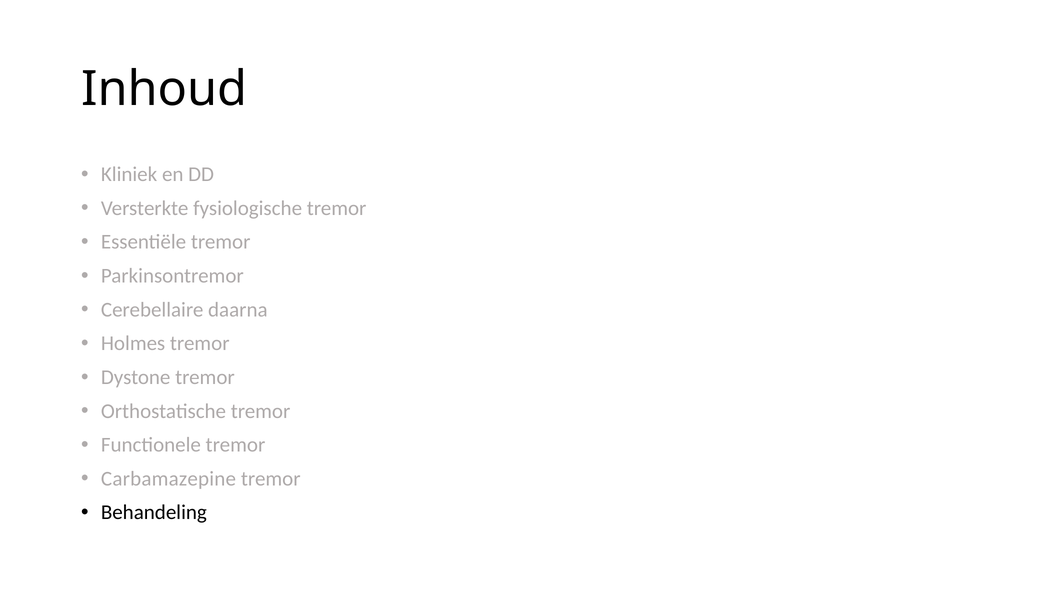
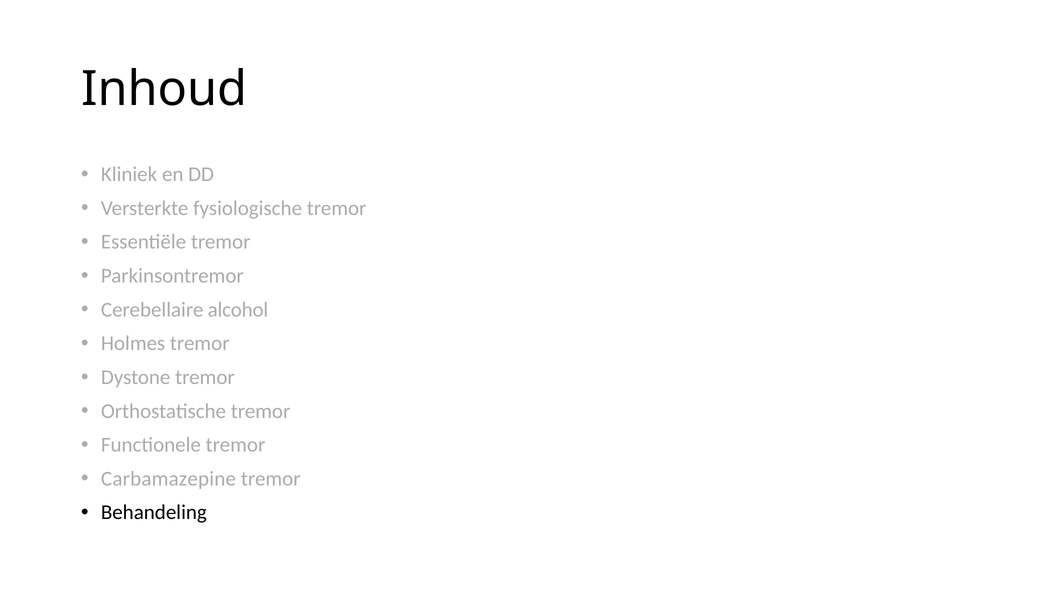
daarna: daarna -> alcohol (238, 310)
